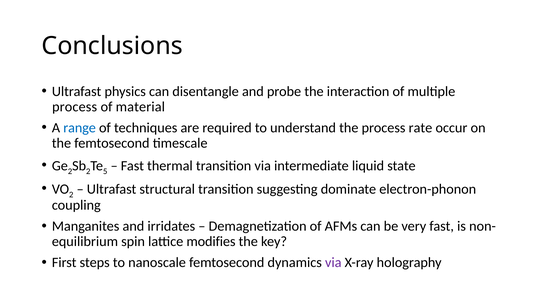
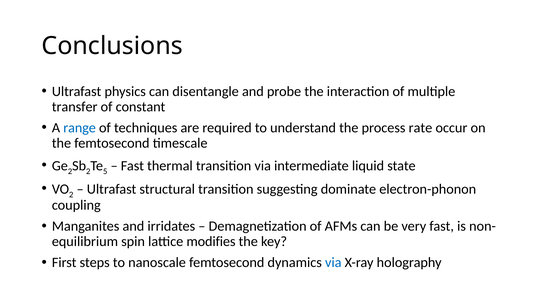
process: process -> transfer (75, 107)
material: material -> constant (140, 107)
via colour: purple -> blue (333, 263)
